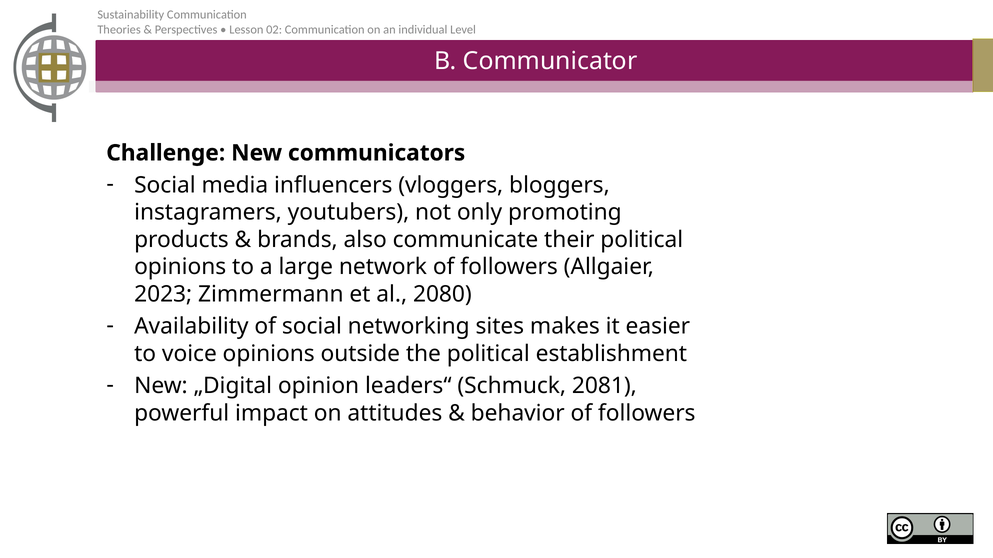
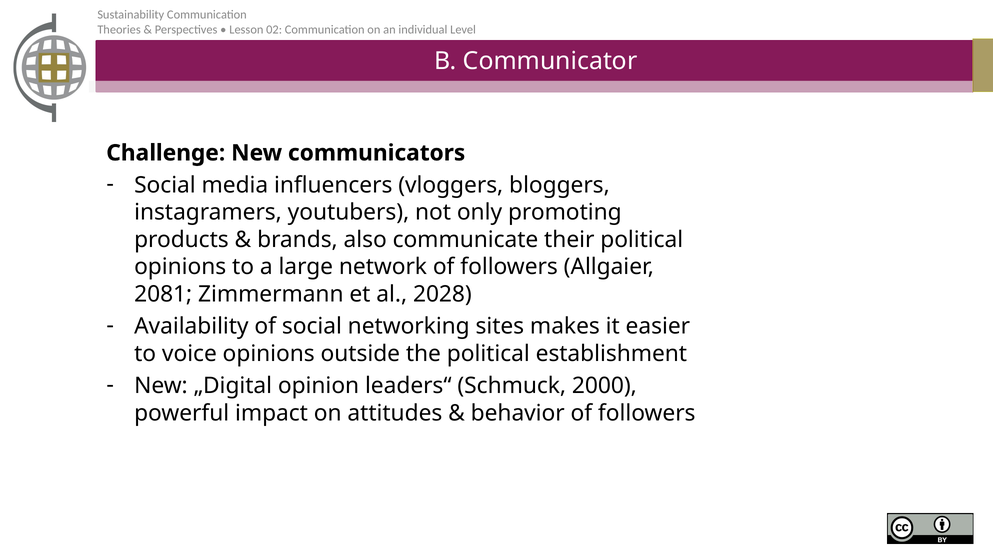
2023: 2023 -> 2081 (163, 295)
2080: 2080 -> 2028 (442, 295)
2081: 2081 -> 2000 (604, 386)
